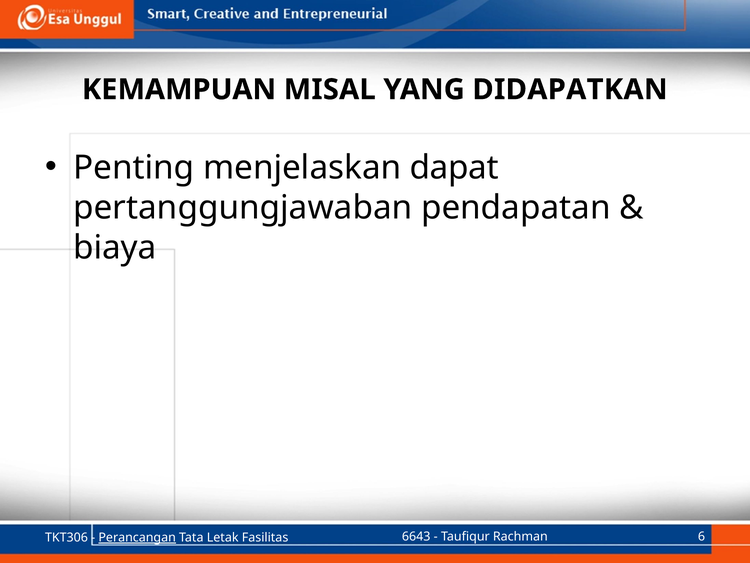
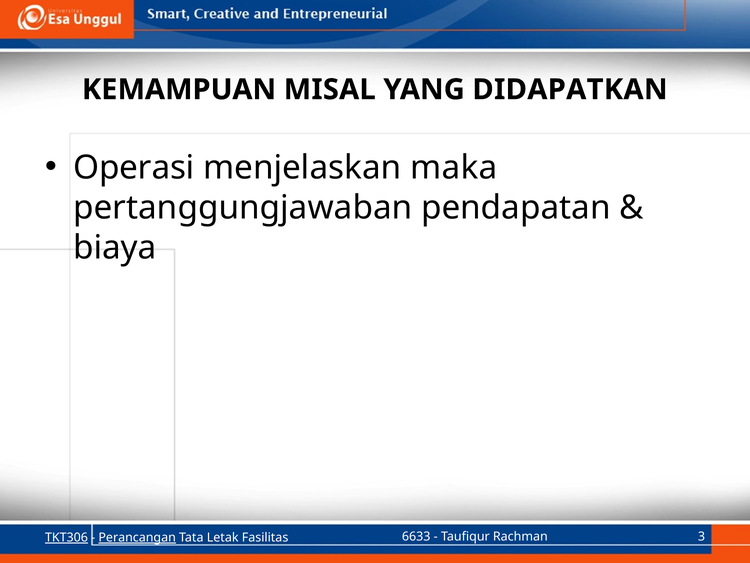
Penting: Penting -> Operasi (134, 167)
dapat: dapat -> maka (454, 167)
6643: 6643 -> 6633 (416, 536)
6: 6 -> 3 (701, 536)
TKT306 underline: none -> present (66, 537)
